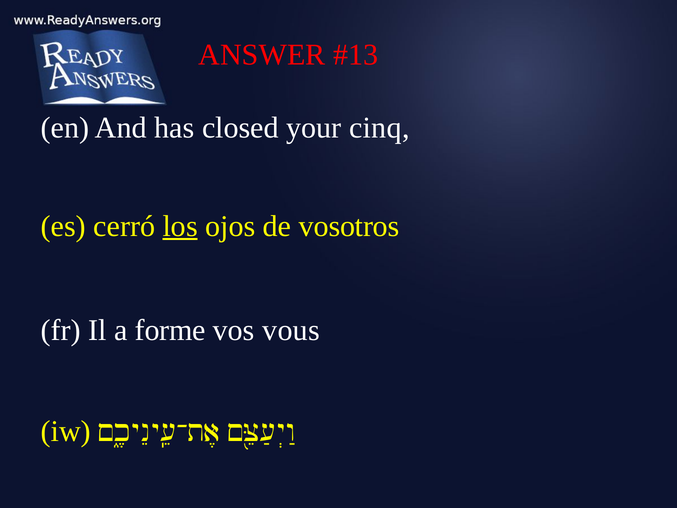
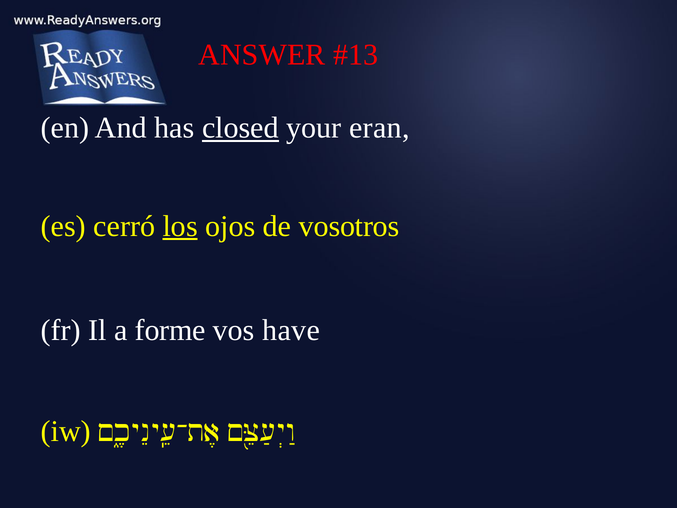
closed underline: none -> present (240, 128)
cinq: cinq -> eran (379, 128)
vous: vous -> have (291, 330)
